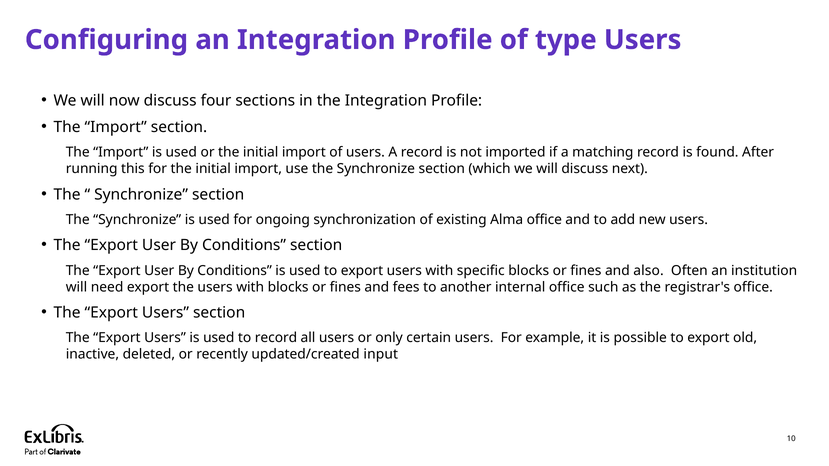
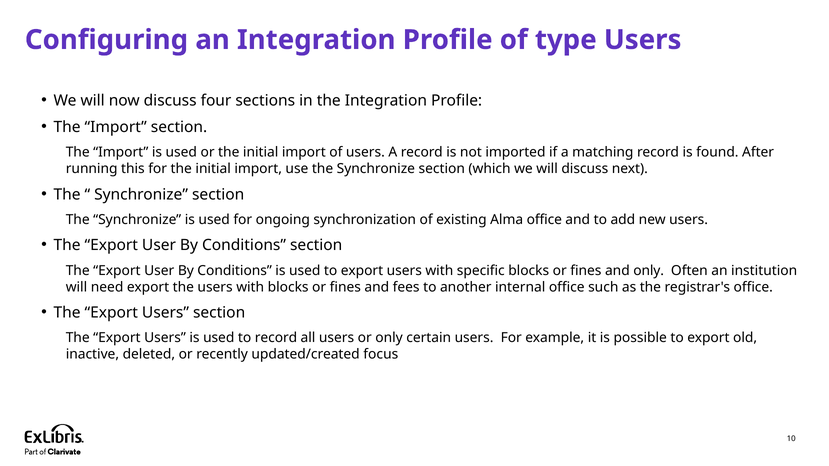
and also: also -> only (649, 271)
input: input -> focus (381, 355)
